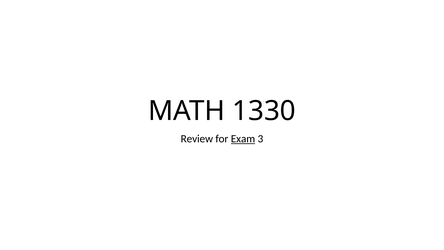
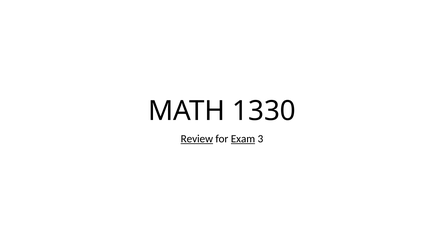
Review underline: none -> present (197, 139)
